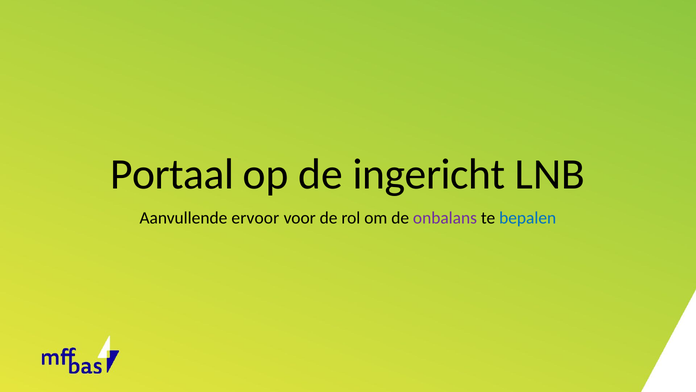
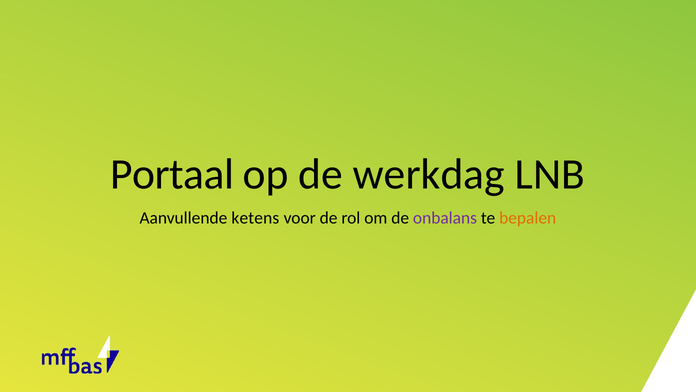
ingericht: ingericht -> werkdag (429, 174)
ervoor: ervoor -> ketens (255, 218)
bepalen colour: blue -> orange (528, 218)
